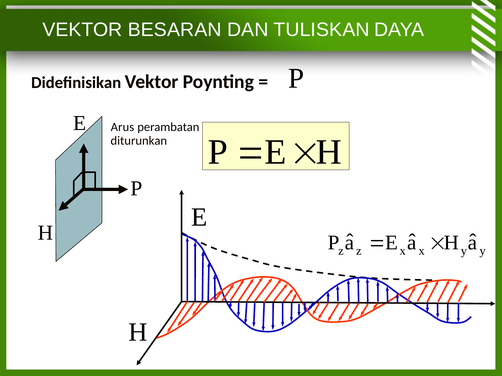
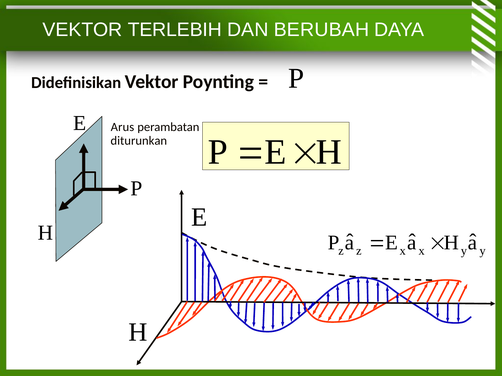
BESARAN: BESARAN -> TERLEBIH (175, 30)
TULISKAN: TULISKAN -> BERUBAH (322, 30)
